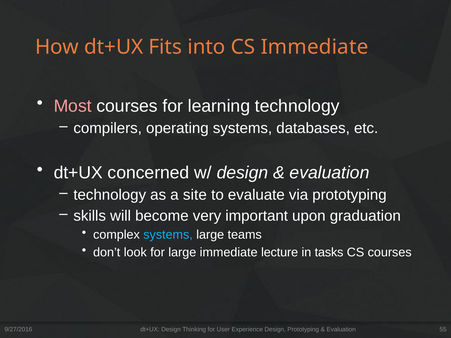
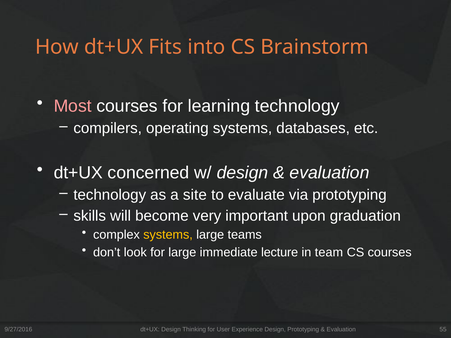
CS Immediate: Immediate -> Brainstorm (315, 47)
systems colour: light blue -> yellow (168, 235)
tasks: tasks -> team (329, 253)
